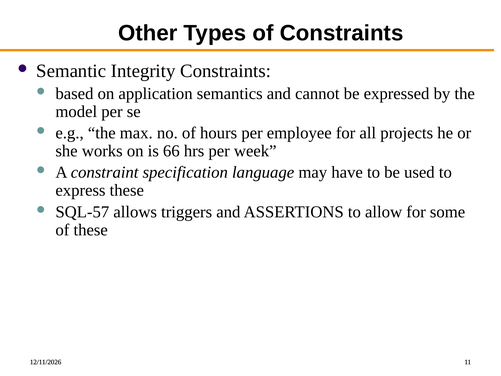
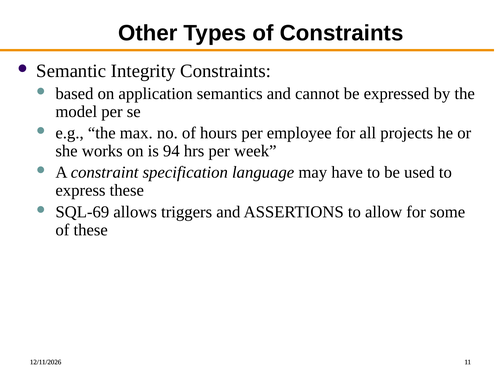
66: 66 -> 94 (171, 151)
SQL-57: SQL-57 -> SQL-69 (82, 212)
